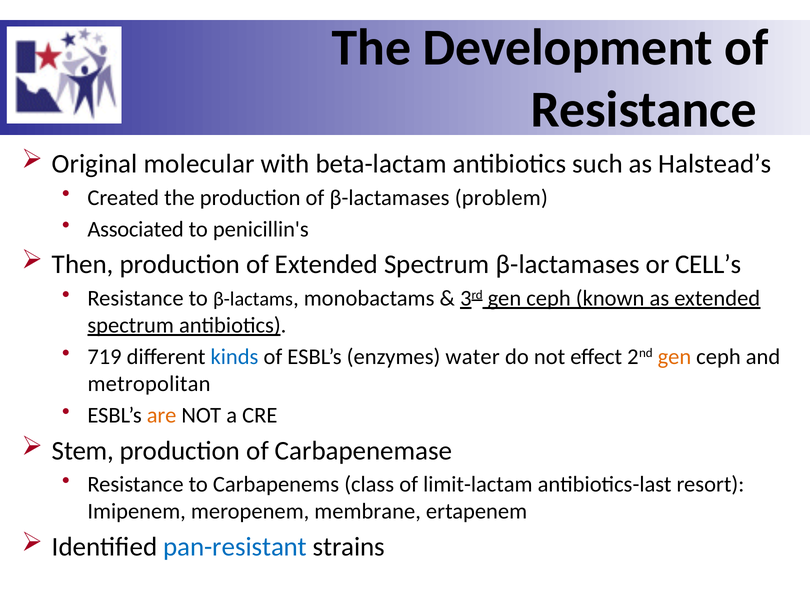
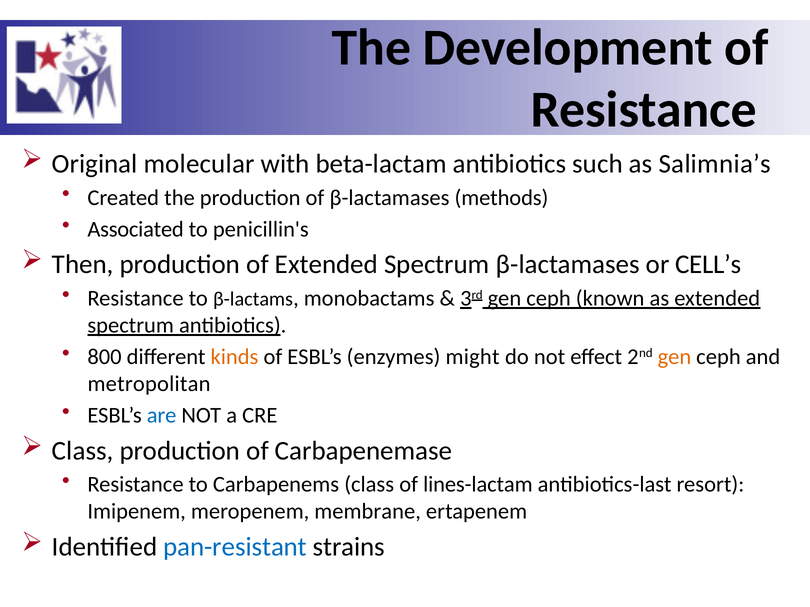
Halstead’s: Halstead’s -> Salimnia’s (715, 164)
problem: problem -> methods (501, 198)
719: 719 -> 800 (105, 357)
kinds colour: blue -> orange (235, 357)
water: water -> might (473, 357)
are colour: orange -> blue (162, 416)
Stem: Stem -> Class (83, 451)
limit-lactam: limit-lactam -> lines-lactam (478, 485)
